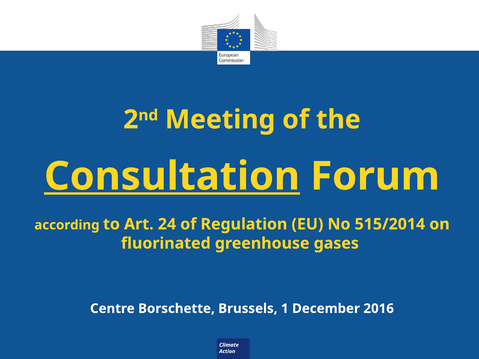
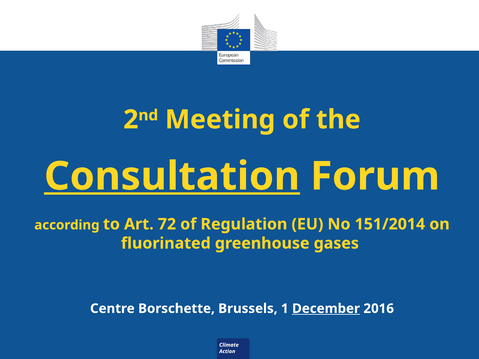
24: 24 -> 72 (167, 224)
515/2014: 515/2014 -> 151/2014 (390, 224)
December underline: none -> present (326, 309)
